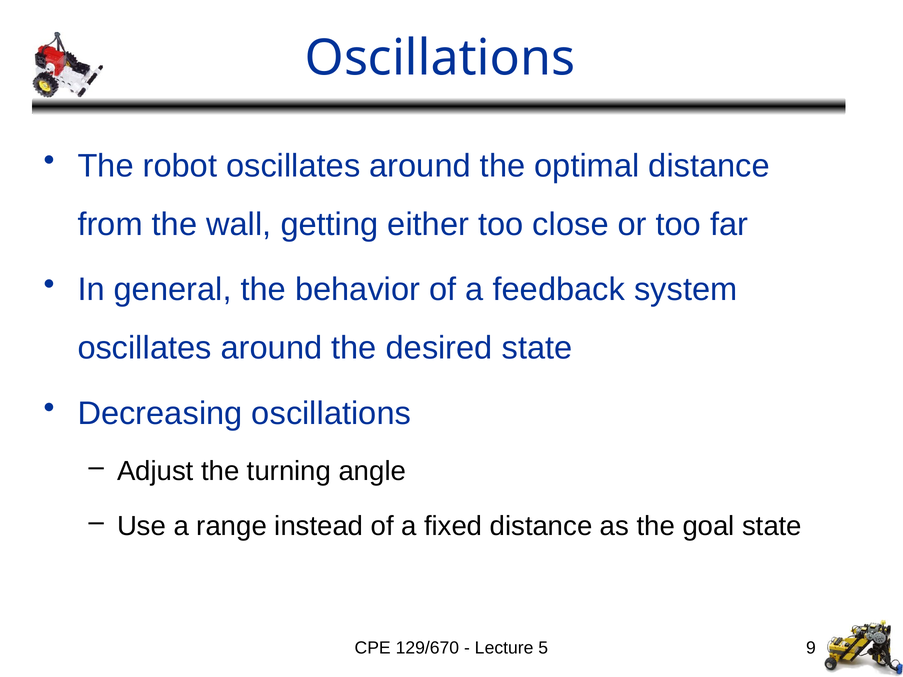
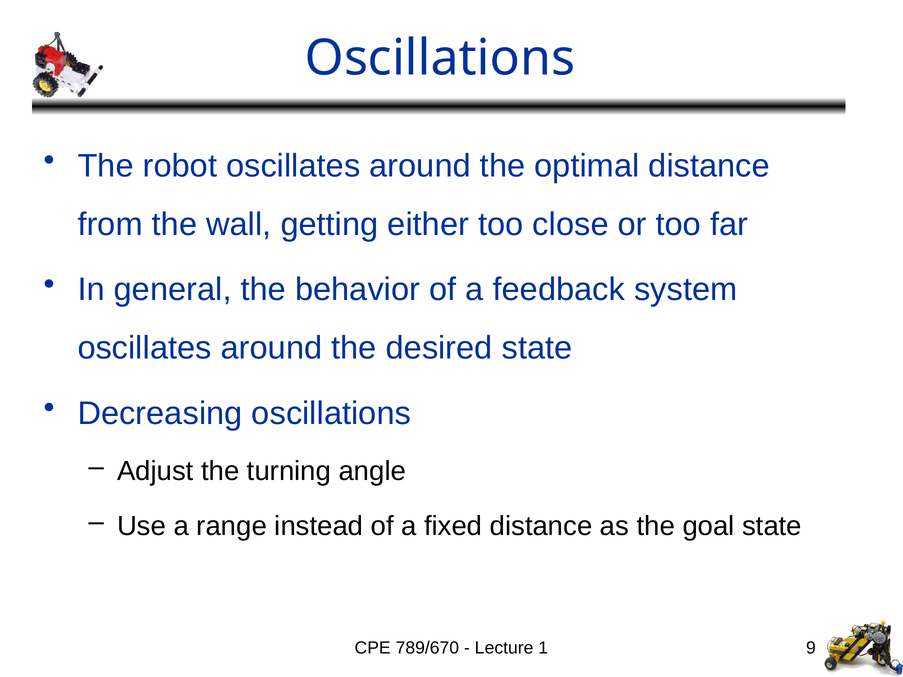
129/670: 129/670 -> 789/670 (427, 648)
5: 5 -> 1 (543, 648)
